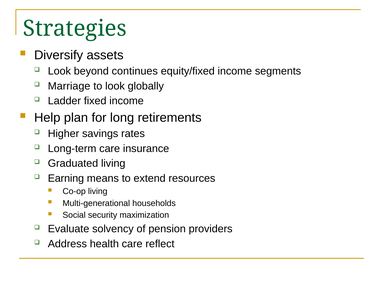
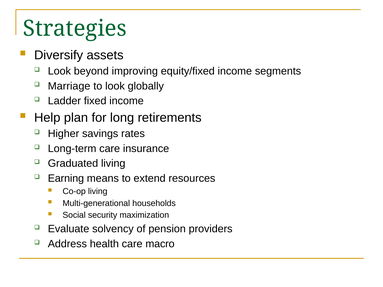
continues: continues -> improving (135, 71)
reflect: reflect -> macro (160, 244)
